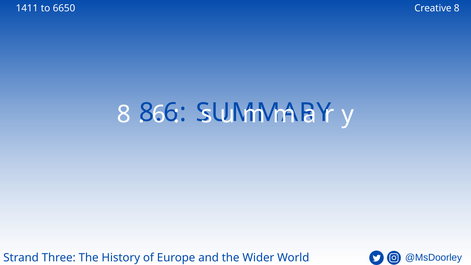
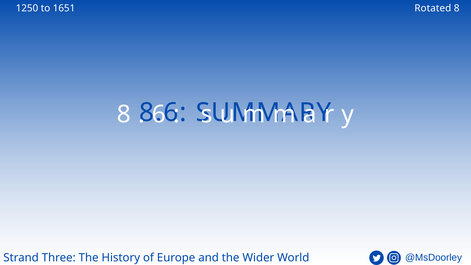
1411: 1411 -> 1250 (27, 8)
6650: 6650 -> 1651 (64, 8)
Creative: Creative -> Rotated (433, 8)
